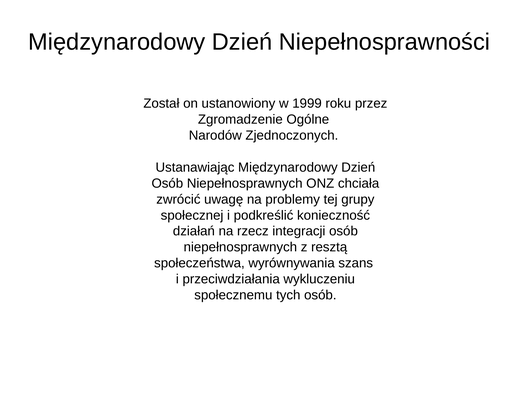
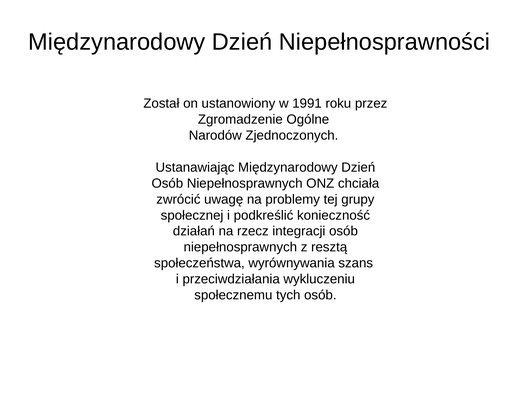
1999: 1999 -> 1991 (307, 103)
